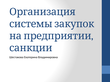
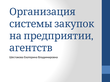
санкции: санкции -> агентств (31, 48)
